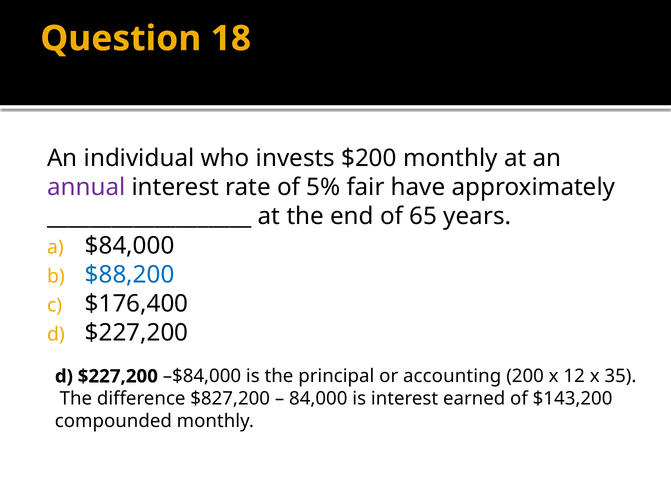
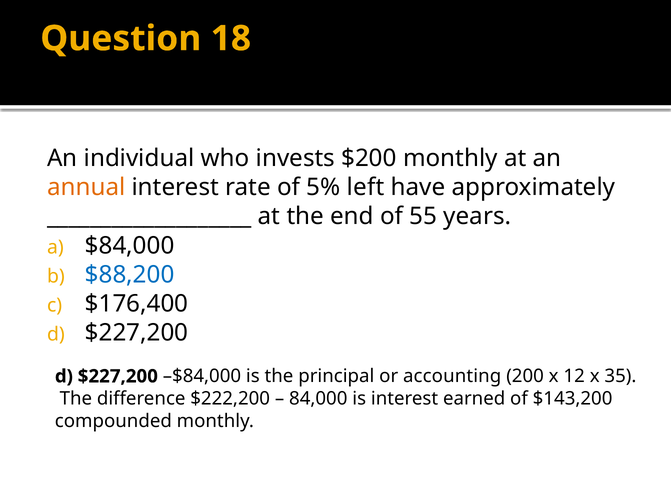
annual colour: purple -> orange (86, 188)
fair: fair -> left (365, 188)
65: 65 -> 55 (423, 217)
$827,200: $827,200 -> $222,200 (230, 399)
